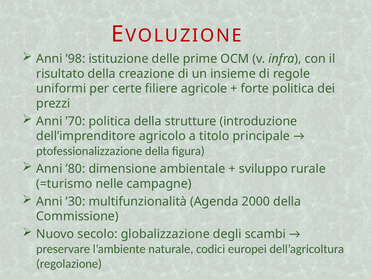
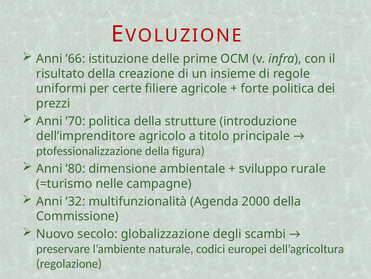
’98: ’98 -> ’66 (76, 59)
’30: ’30 -> ’32 (76, 201)
